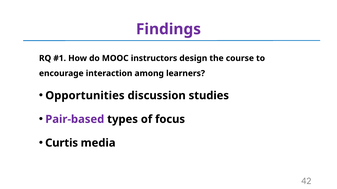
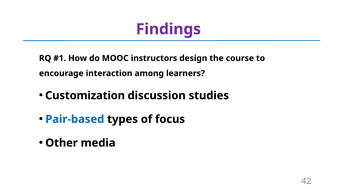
Opportunities: Opportunities -> Customization (85, 96)
Pair-based colour: purple -> blue (75, 120)
Curtis: Curtis -> Other (62, 143)
